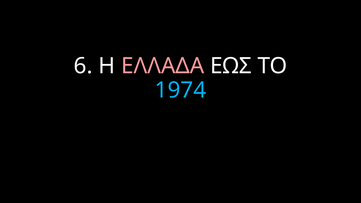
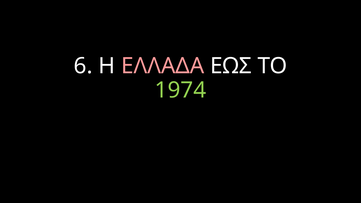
1974 colour: light blue -> light green (180, 90)
